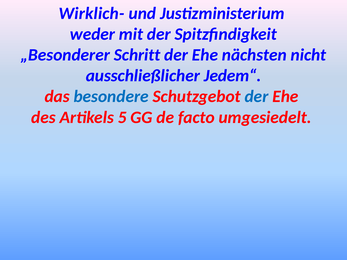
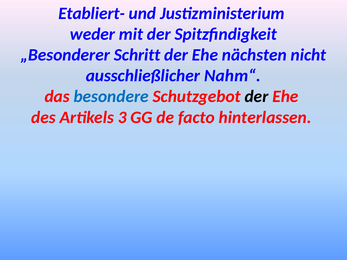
Wirklich-: Wirklich- -> Etabliert- (92, 13)
Jedem“: Jedem“ -> Nahm“ (232, 76)
der colour: blue -> black (256, 97)
5: 5 -> 3 (122, 117)
umgesiedelt: umgesiedelt -> hinterlassen (265, 117)
